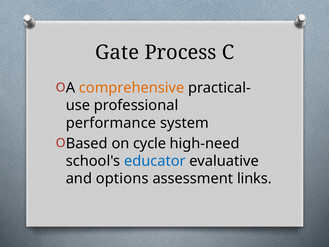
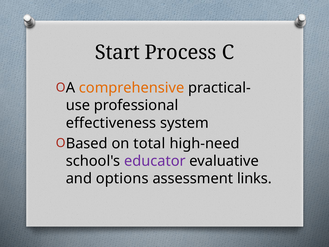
Gate: Gate -> Start (117, 52)
performance: performance -> effectiveness (111, 123)
cycle: cycle -> total (149, 143)
educator colour: blue -> purple (155, 161)
